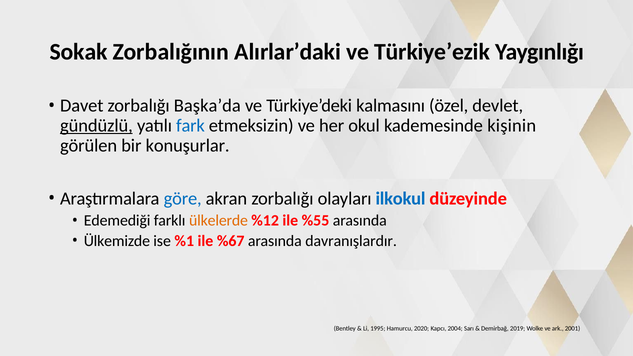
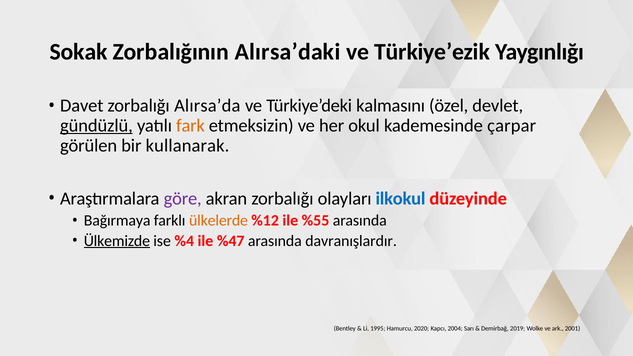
Alırlar’daki: Alırlar’daki -> Alırsa’daki (288, 52)
Başka’da: Başka’da -> Alırsa’da (207, 106)
fark colour: blue -> orange (190, 126)
kişinin: kişinin -> çarpar (512, 126)
konuşurlar: konuşurlar -> kullanarak (188, 146)
göre colour: blue -> purple (183, 199)
Edemediği: Edemediği -> Bağırmaya (117, 221)
Ülkemizde underline: none -> present (117, 241)
%1: %1 -> %4 (184, 241)
%67: %67 -> %47 (231, 241)
